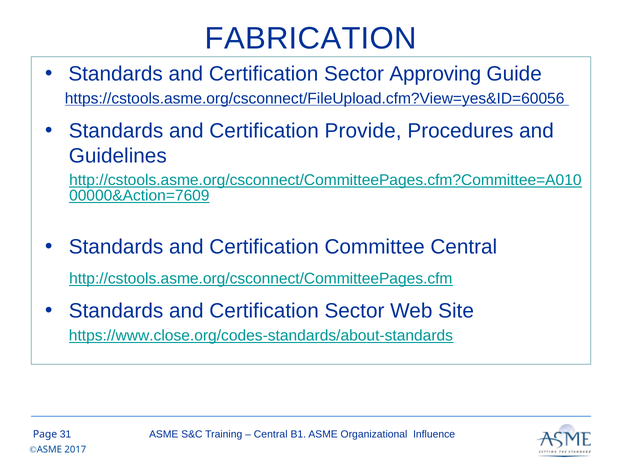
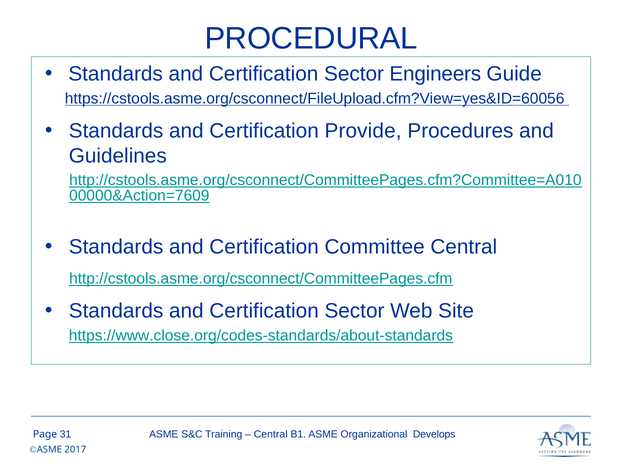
FABRICATION: FABRICATION -> PROCEDURAL (311, 39)
Approving: Approving -> Engineers (435, 74)
Influence: Influence -> Develops (434, 435)
